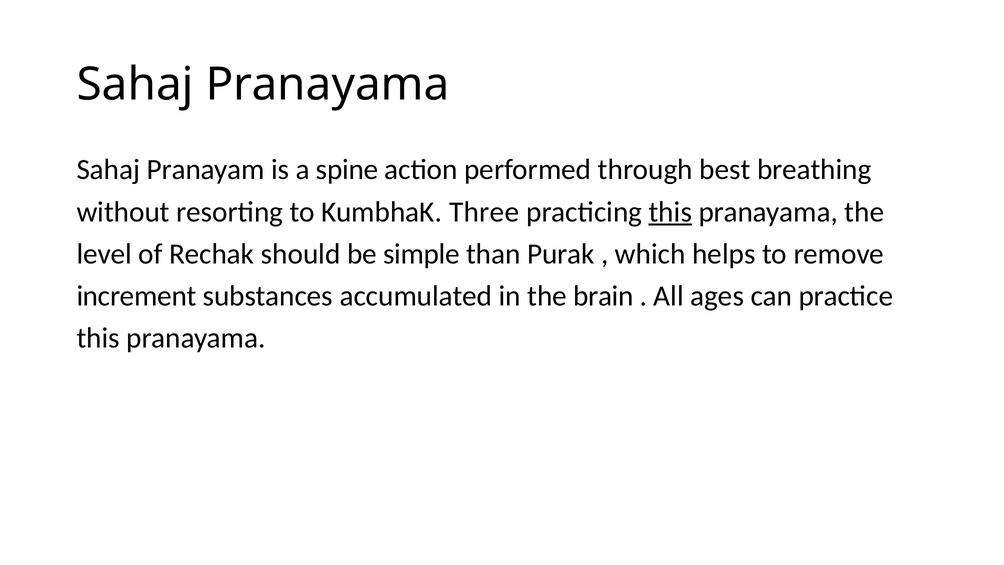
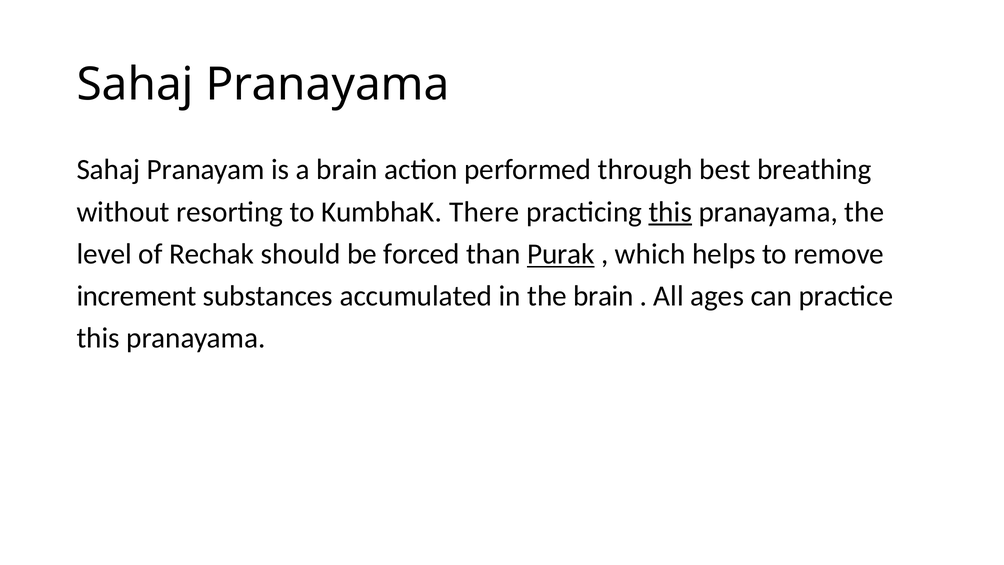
a spine: spine -> brain (347, 170)
Three: Three -> There (484, 212)
simple: simple -> forced (422, 254)
Purak underline: none -> present (561, 254)
